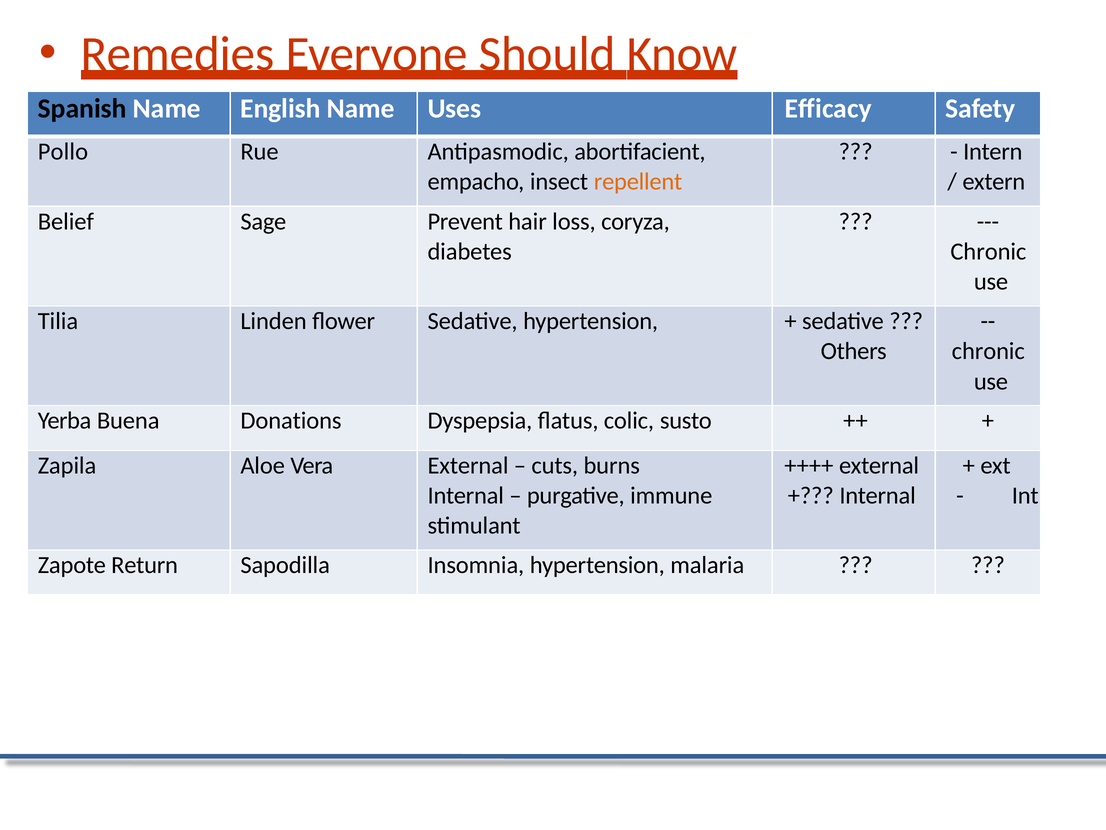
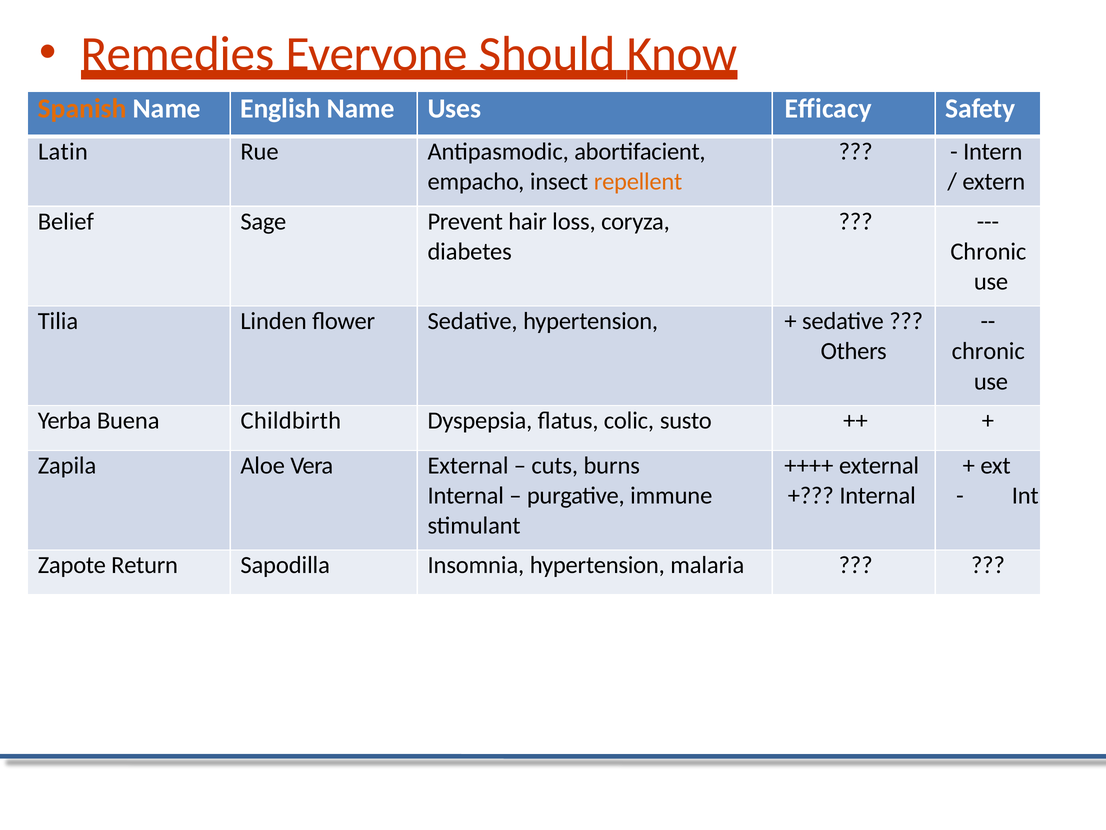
Spanish colour: black -> orange (82, 109)
Pollo: Pollo -> Latin (63, 152)
Donations: Donations -> Childbirth (291, 421)
